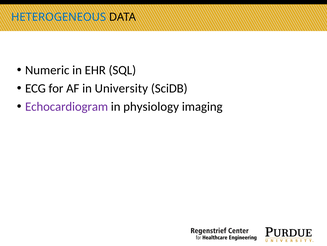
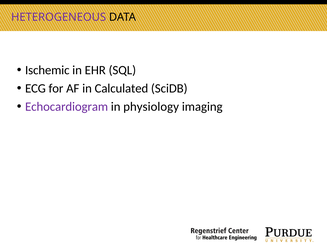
HETEROGENEOUS colour: blue -> purple (59, 17)
Numeric: Numeric -> Ischemic (47, 70)
University: University -> Calculated (121, 88)
